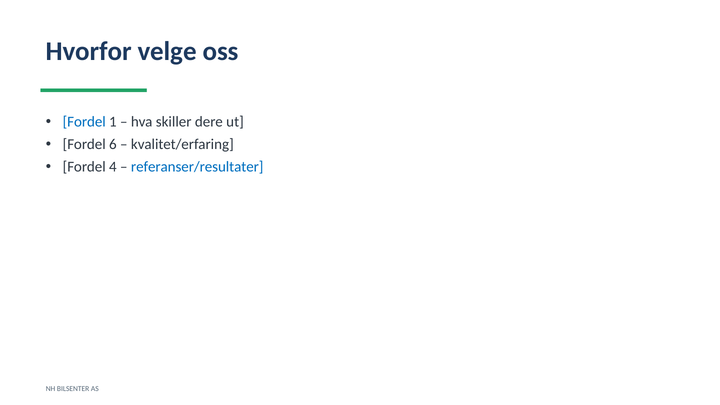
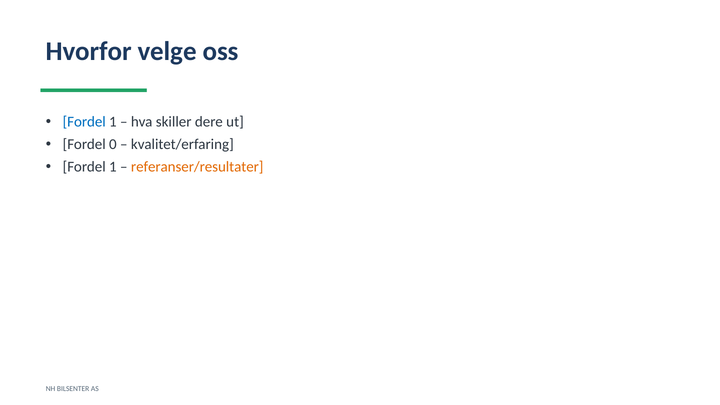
6: 6 -> 0 (113, 144)
4: 4 -> 1 (113, 167)
referanser/resultater colour: blue -> orange (197, 167)
